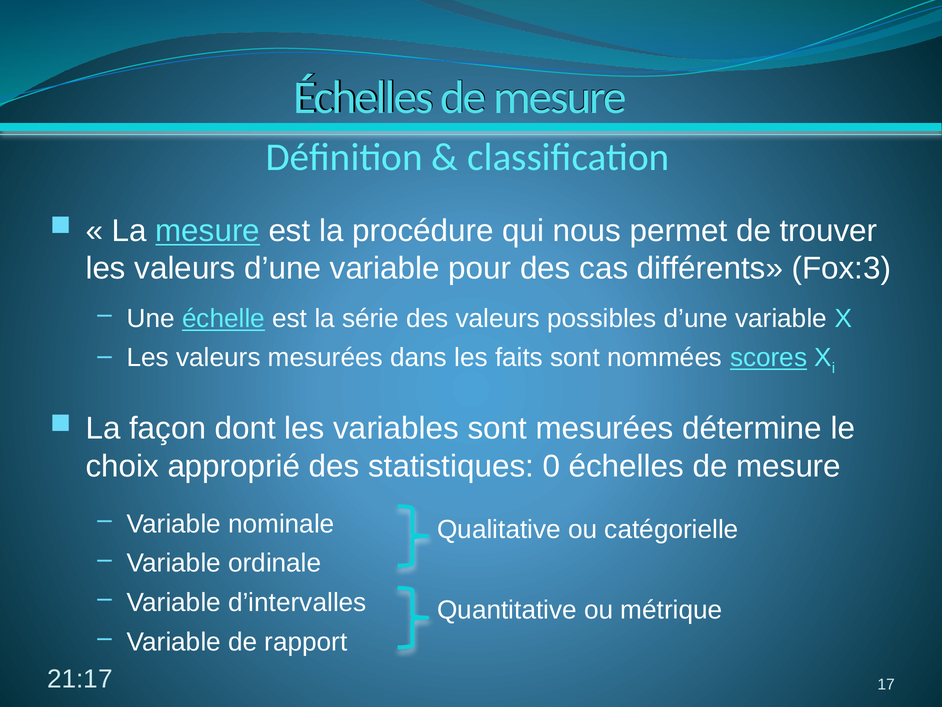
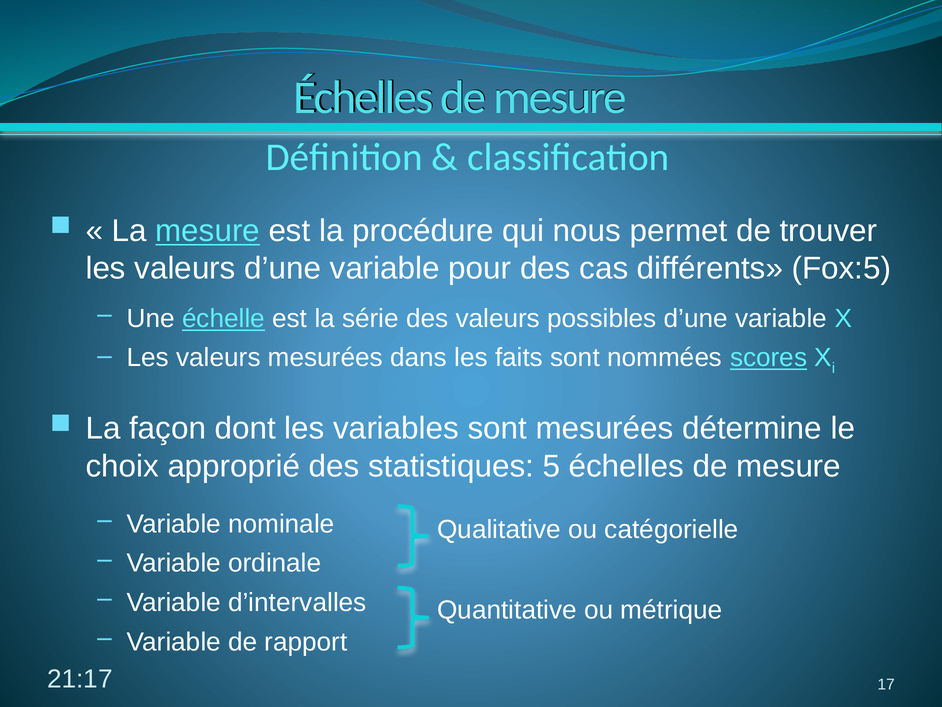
Fox:3: Fox:3 -> Fox:5 (841, 268)
0: 0 -> 5 (551, 466)
